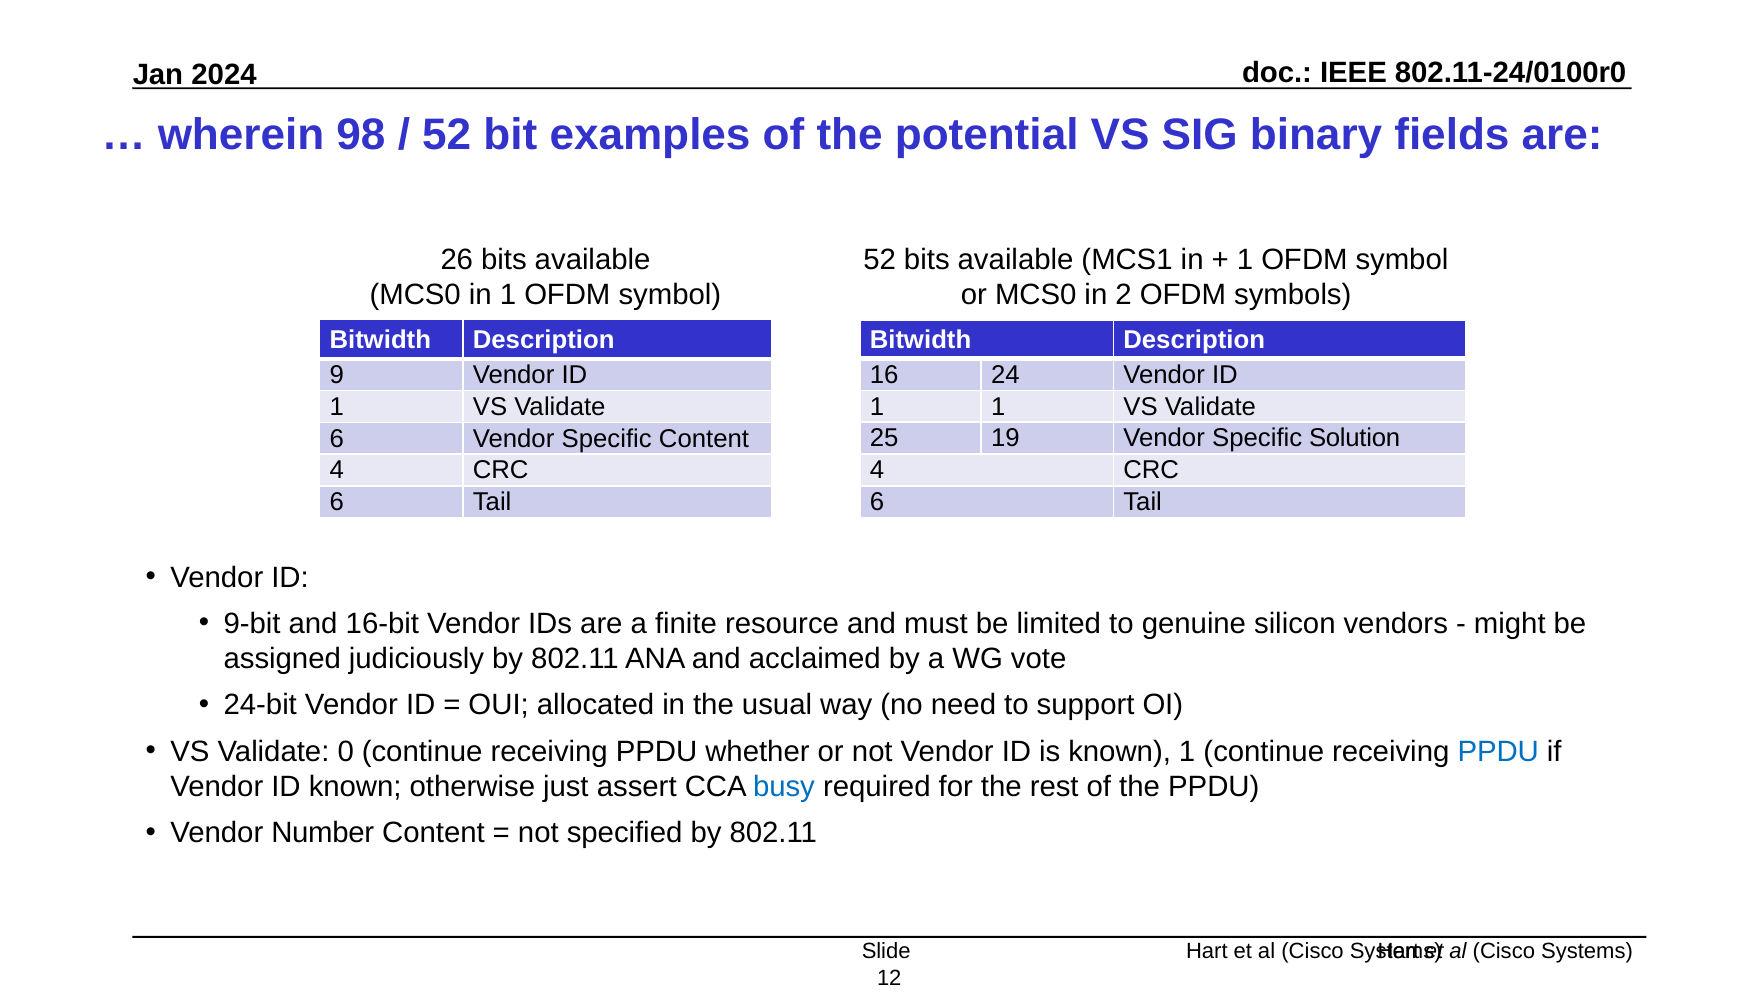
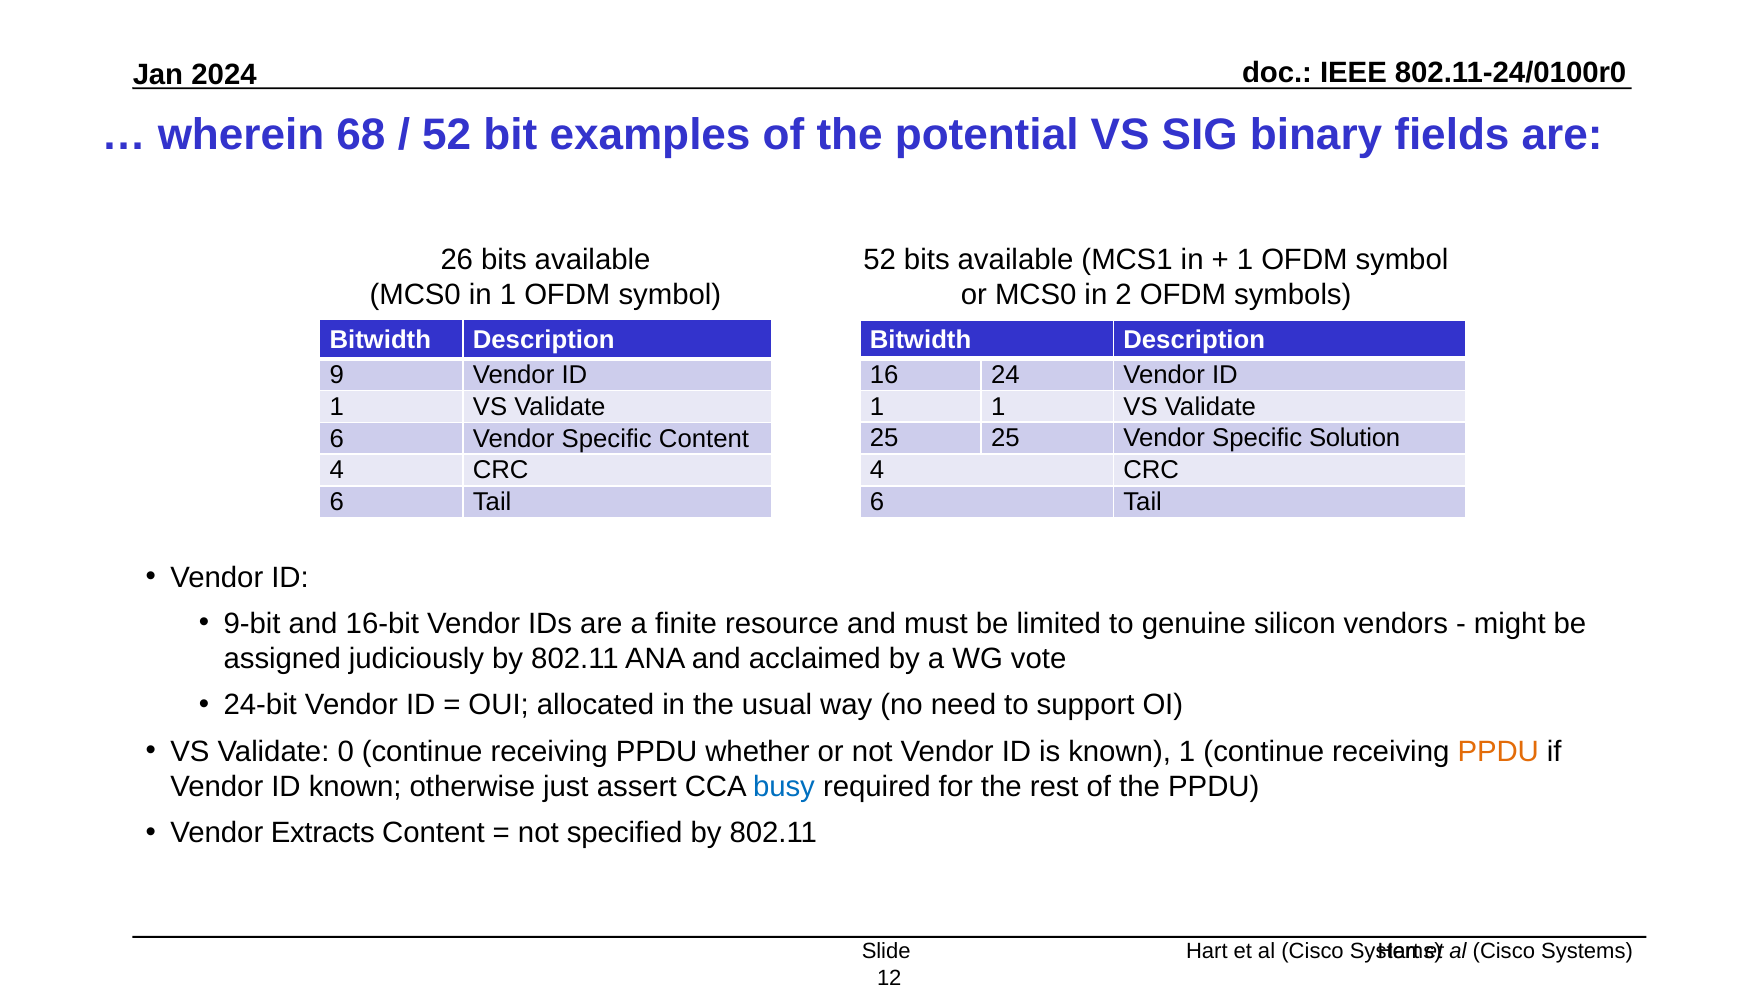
98: 98 -> 68 (361, 135)
25 19: 19 -> 25 (1005, 439)
PPDU colour: blue -> orange (1498, 752)
Number: Number -> Extracts (323, 833)
